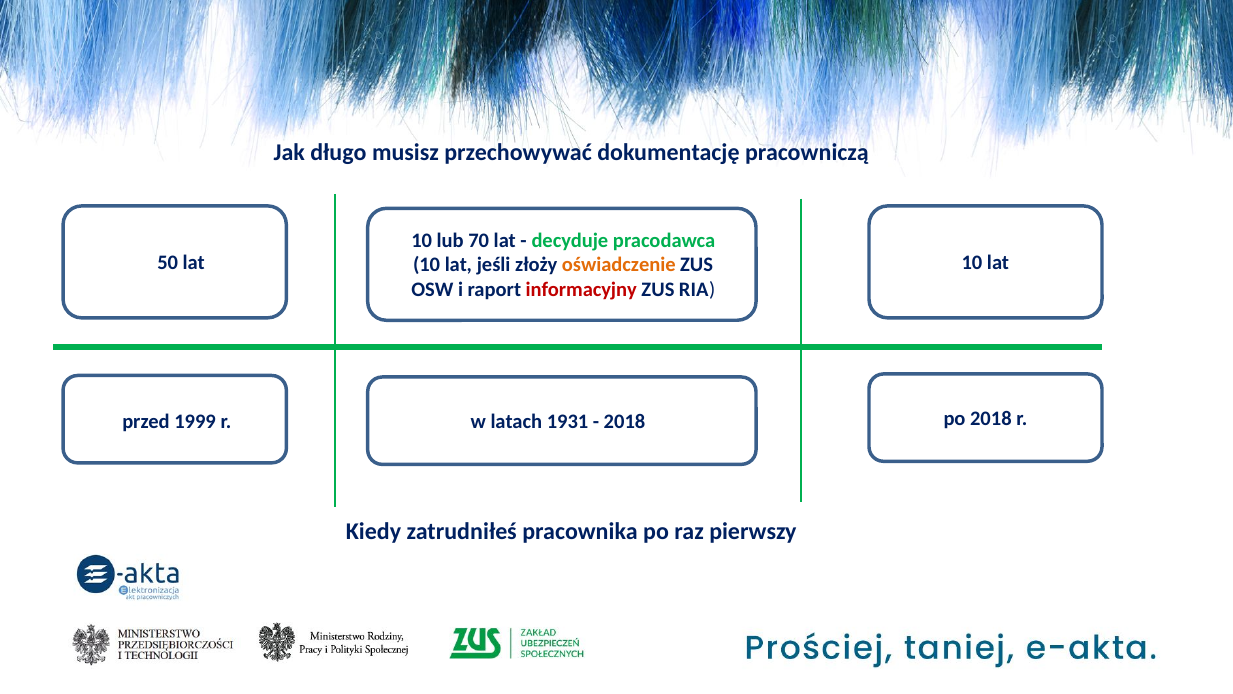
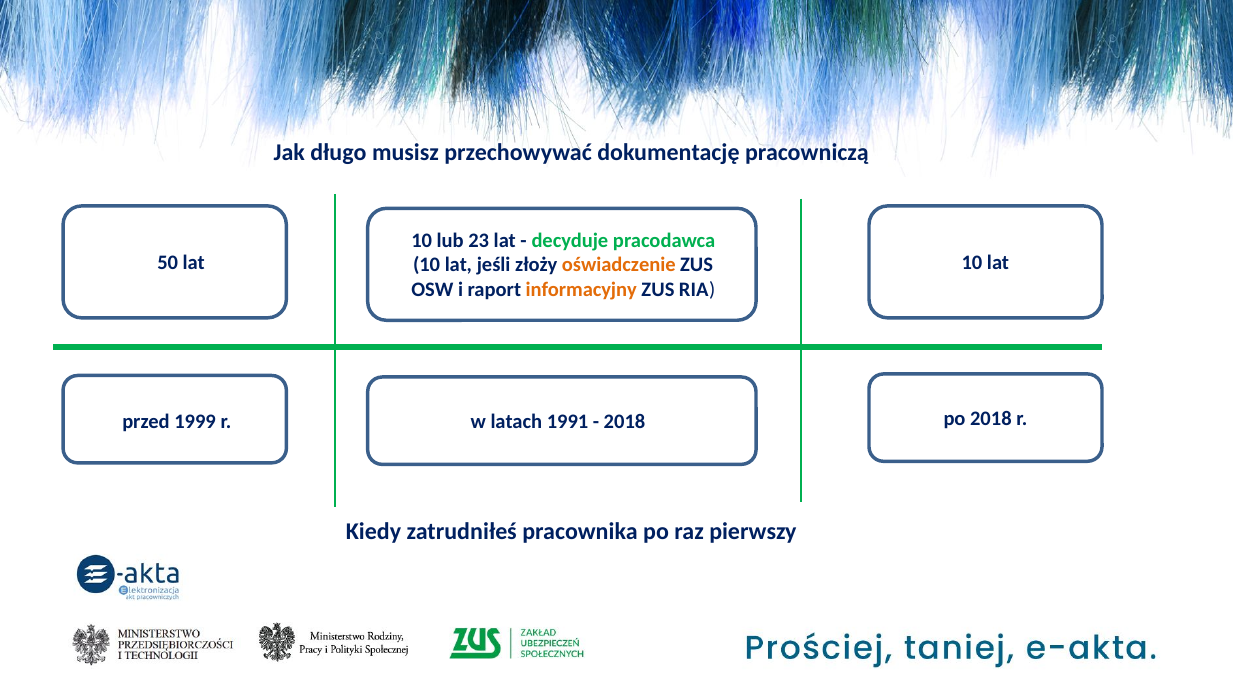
70: 70 -> 23 (479, 240)
informacyjny colour: red -> orange (581, 290)
1931: 1931 -> 1991 (568, 422)
